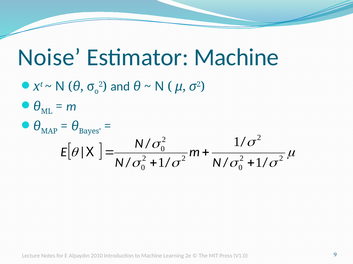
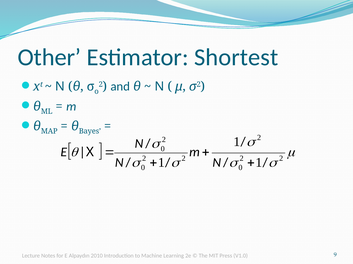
Noise: Noise -> Other (49, 58)
Estimator Machine: Machine -> Shortest (236, 58)
